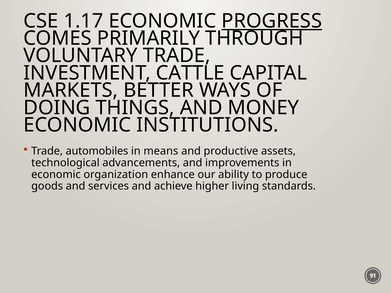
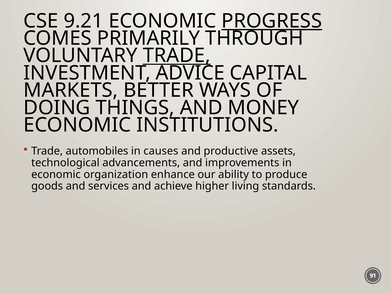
1.17: 1.17 -> 9.21 (83, 21)
TRADE underline: none -> present (177, 56)
CATTLE: CATTLE -> ADVICE (190, 73)
means: means -> causes (161, 151)
